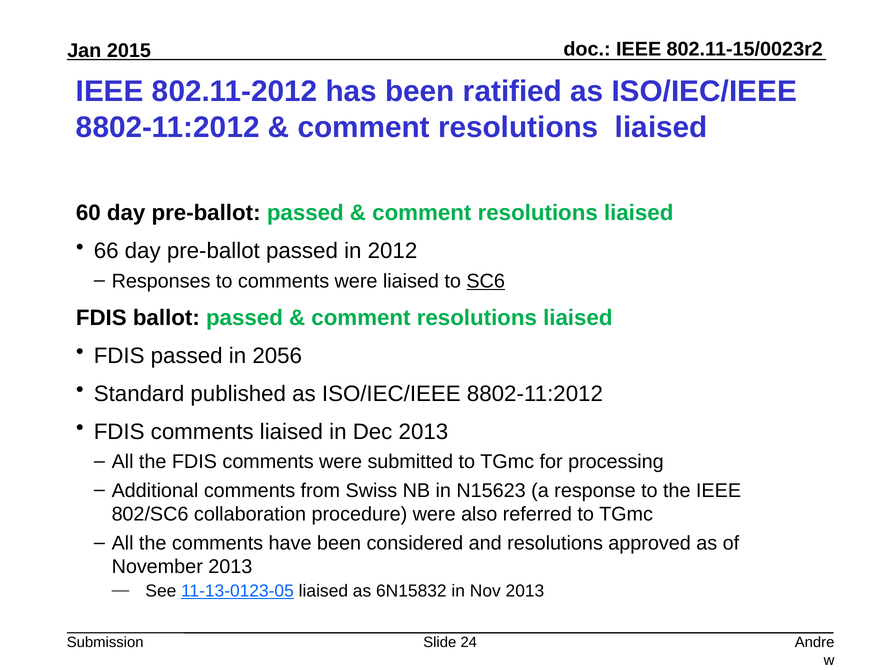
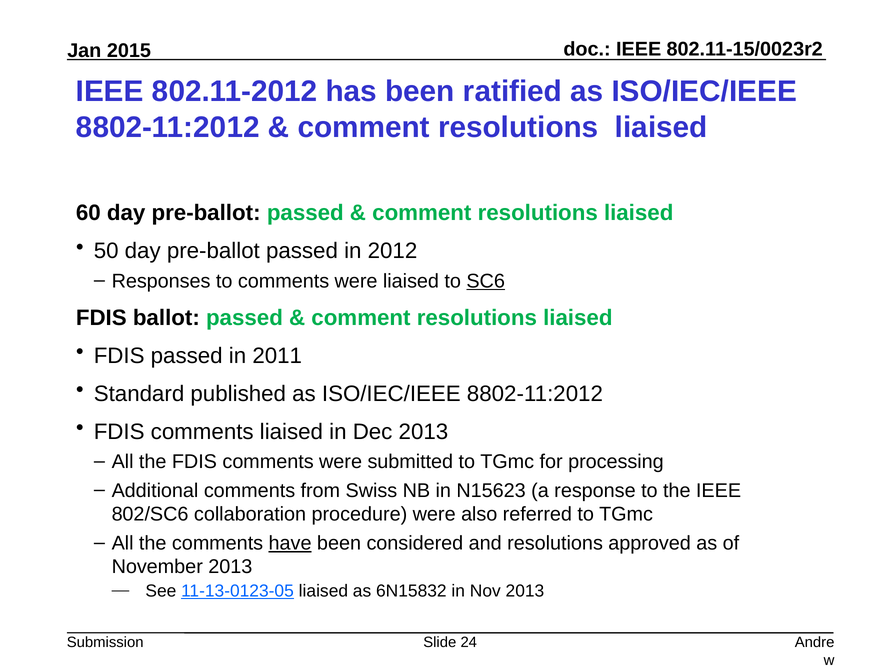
66: 66 -> 50 (106, 251)
2056: 2056 -> 2011 (277, 356)
have underline: none -> present (290, 543)
